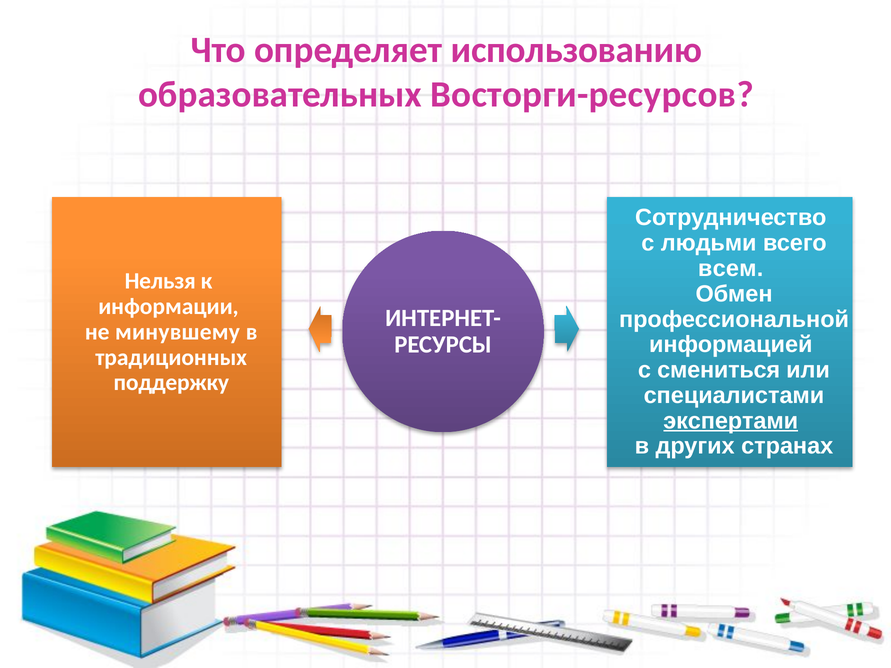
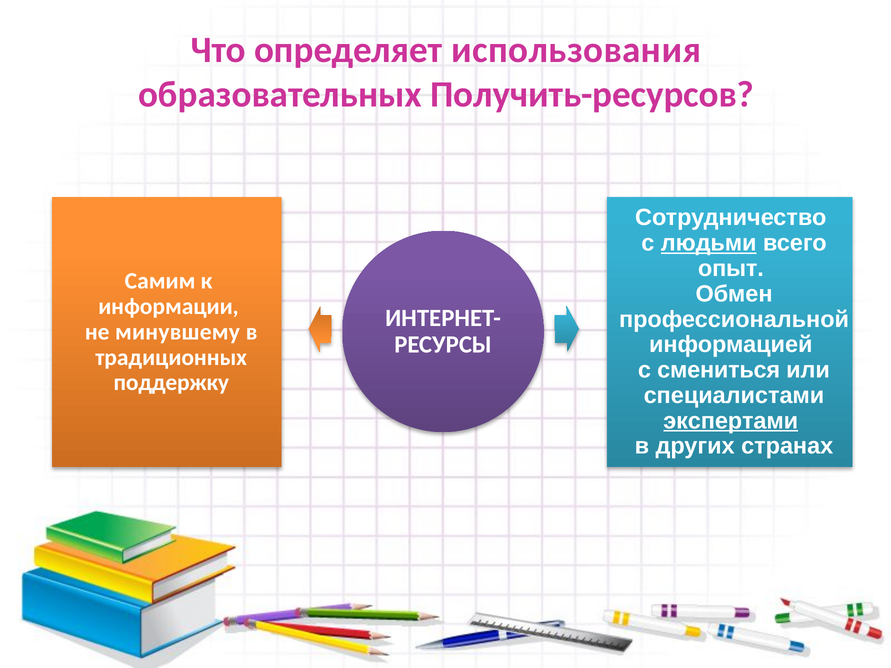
использованию: использованию -> использования (576, 50)
Восторги-ресурсов: Восторги-ресурсов -> Получить-ресурсов (592, 95)
людьми underline: none -> present (709, 243)
всем: всем -> опыт (731, 269)
Нельзя: Нельзя -> Самим (160, 281)
